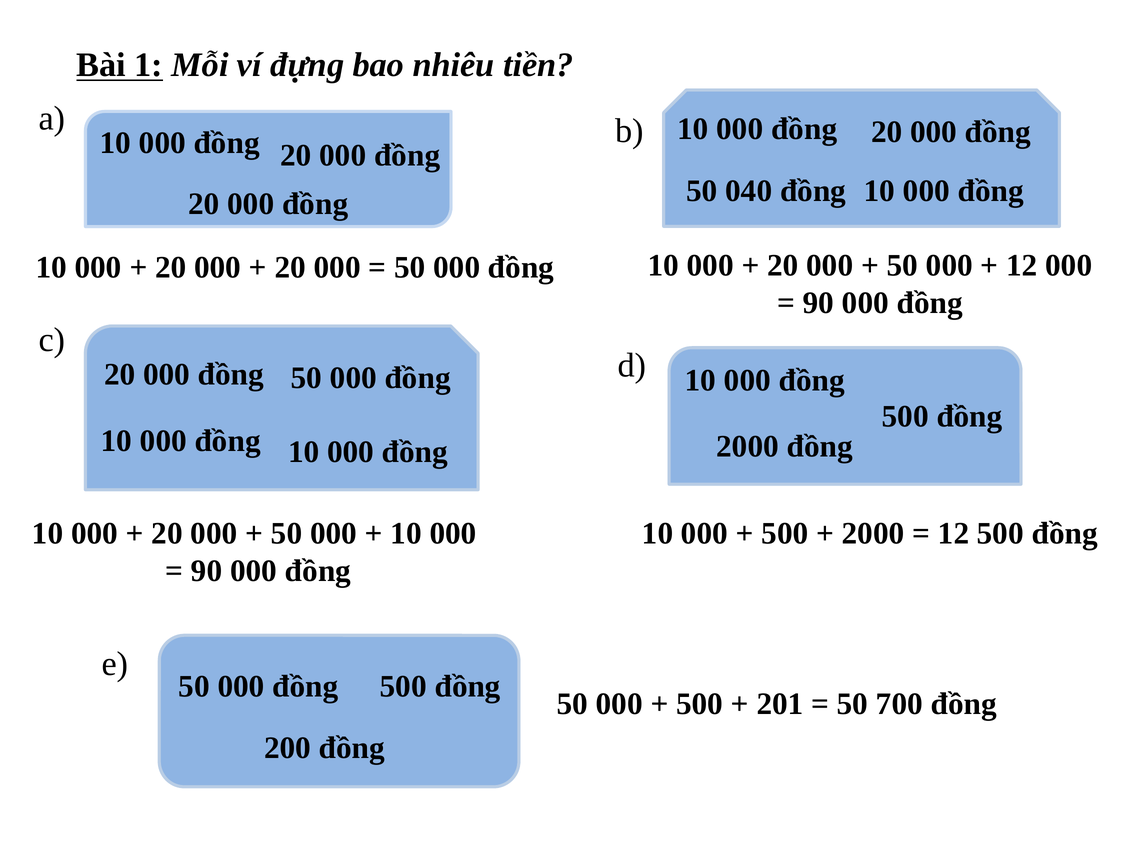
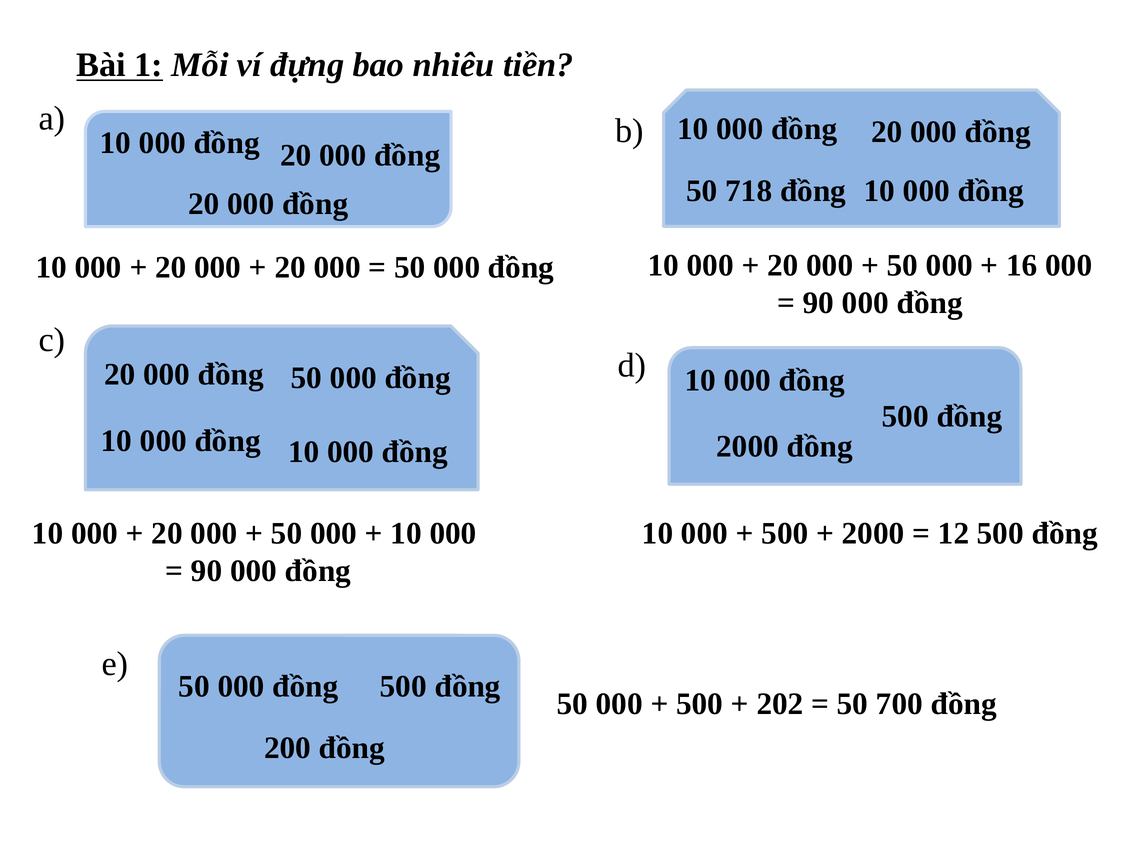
040: 040 -> 718 (749, 191)
12: 12 -> 16 (1022, 266)
201: 201 -> 202 (780, 704)
